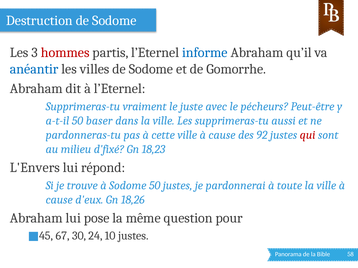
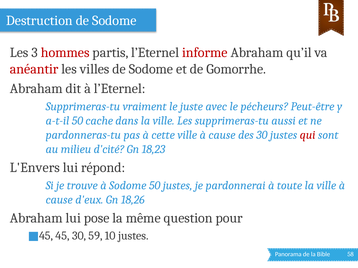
informe colour: blue -> red (205, 53)
anéantir colour: blue -> red (34, 69)
baser: baser -> cache (99, 121)
des 92: 92 -> 30 (262, 135)
d'fixé: d'fixé -> d'cité (109, 149)
67: 67 -> 45 (63, 236)
24: 24 -> 59 (96, 236)
